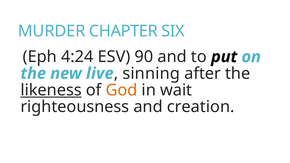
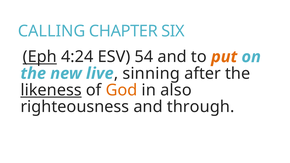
MURDER: MURDER -> CALLING (52, 31)
Eph underline: none -> present (40, 57)
90: 90 -> 54 (144, 57)
put colour: black -> orange (224, 57)
wait: wait -> also (176, 90)
creation: creation -> through (201, 107)
